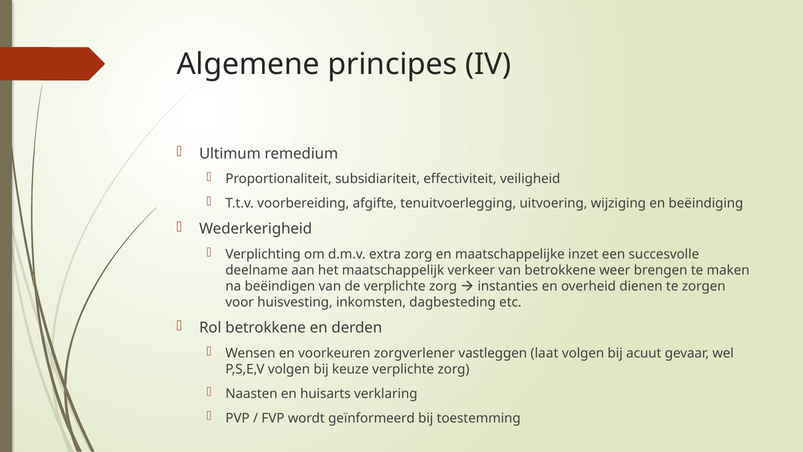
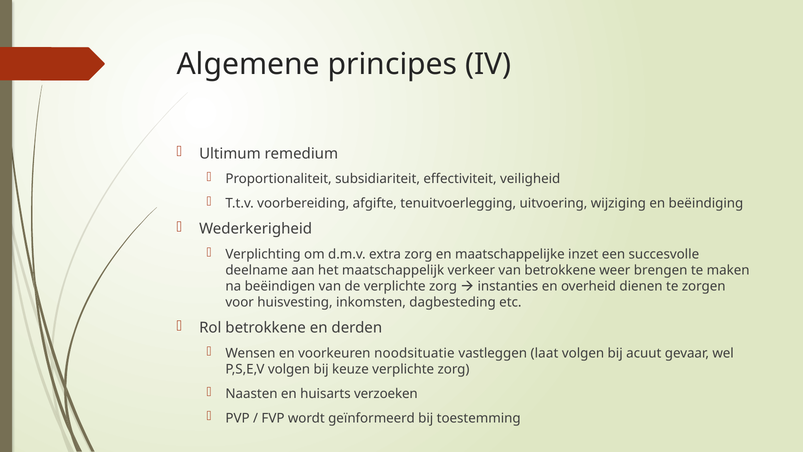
zorgverlener: zorgverlener -> noodsituatie (414, 353)
verklaring: verklaring -> verzoeken (386, 393)
